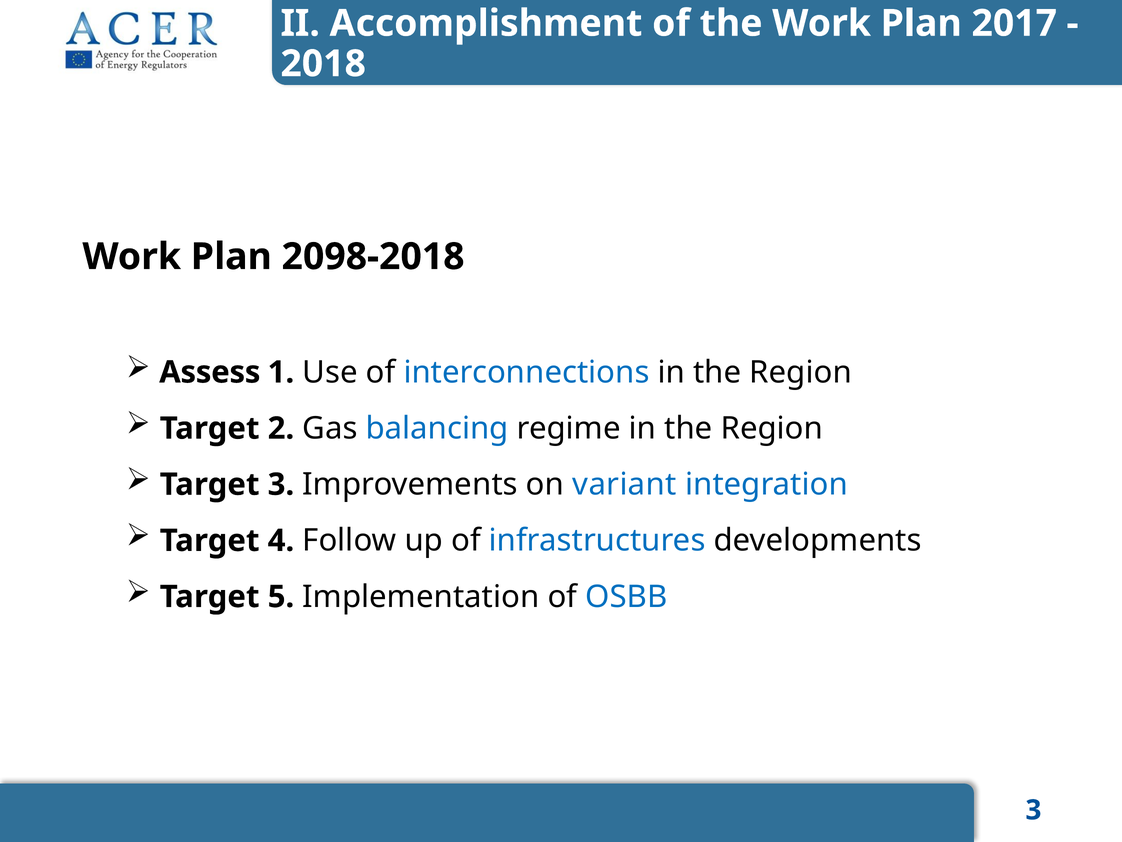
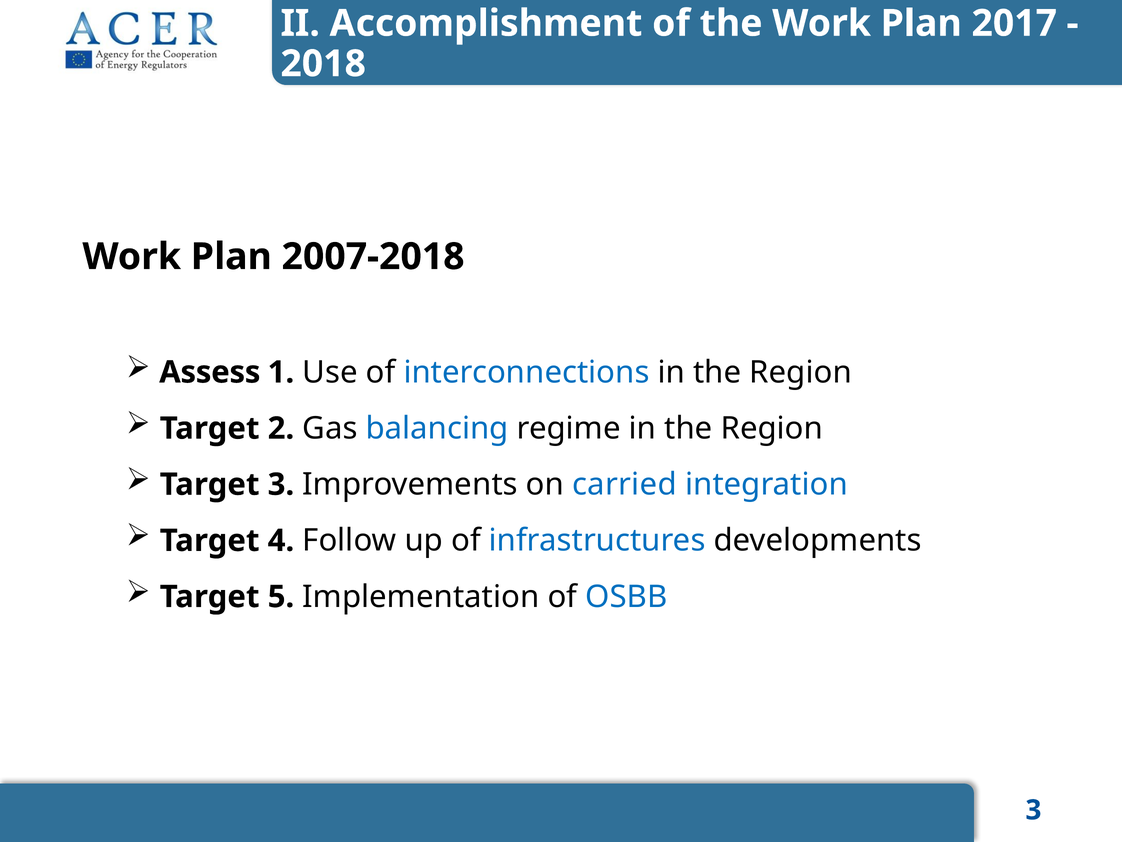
2098-2018: 2098-2018 -> 2007-2018 (373, 257)
variant: variant -> carried (624, 484)
